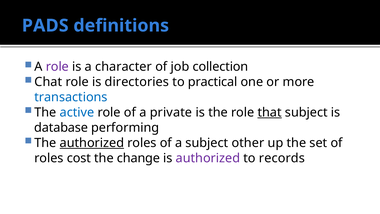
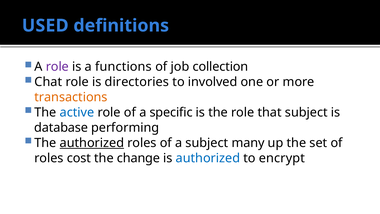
PADS: PADS -> USED (45, 26)
character: character -> functions (123, 67)
practical: practical -> involved (213, 82)
transactions colour: blue -> orange (71, 97)
private: private -> specific (171, 112)
that underline: present -> none (270, 112)
other: other -> many (248, 143)
authorized colour: purple -> blue (208, 158)
records: records -> encrypt (282, 158)
